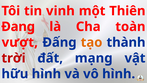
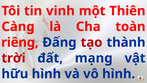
Đang: Đang -> Càng (18, 27)
vượt: vượt -> riêng (20, 42)
tạo colour: orange -> red (92, 42)
